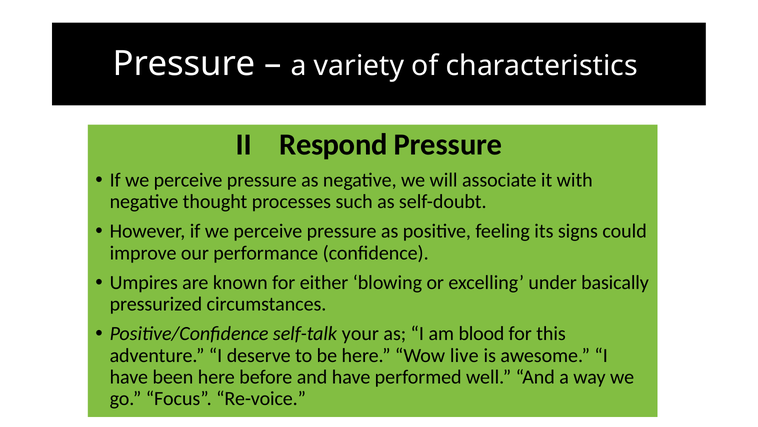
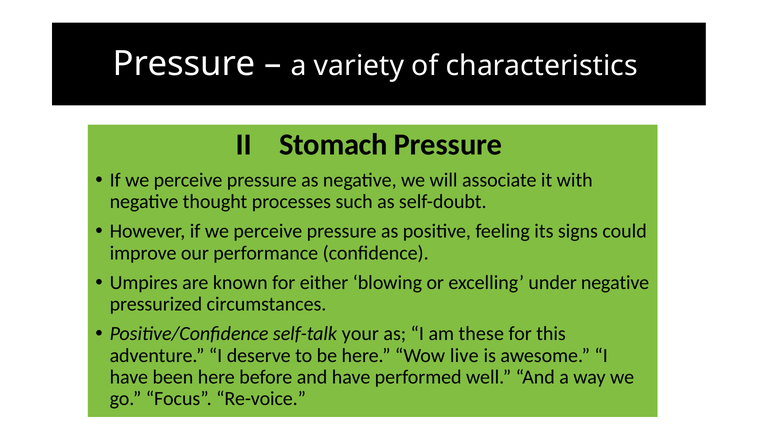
Respond: Respond -> Stomach (333, 145)
under basically: basically -> negative (615, 282)
blood: blood -> these (481, 333)
